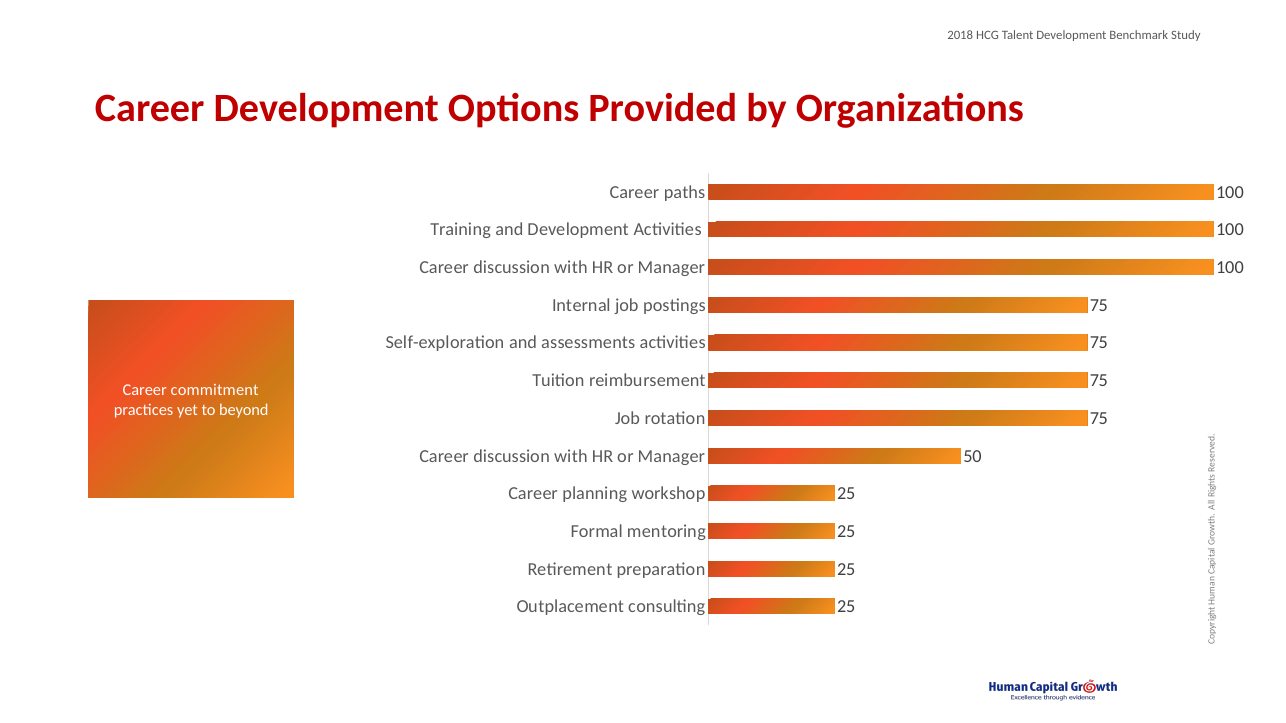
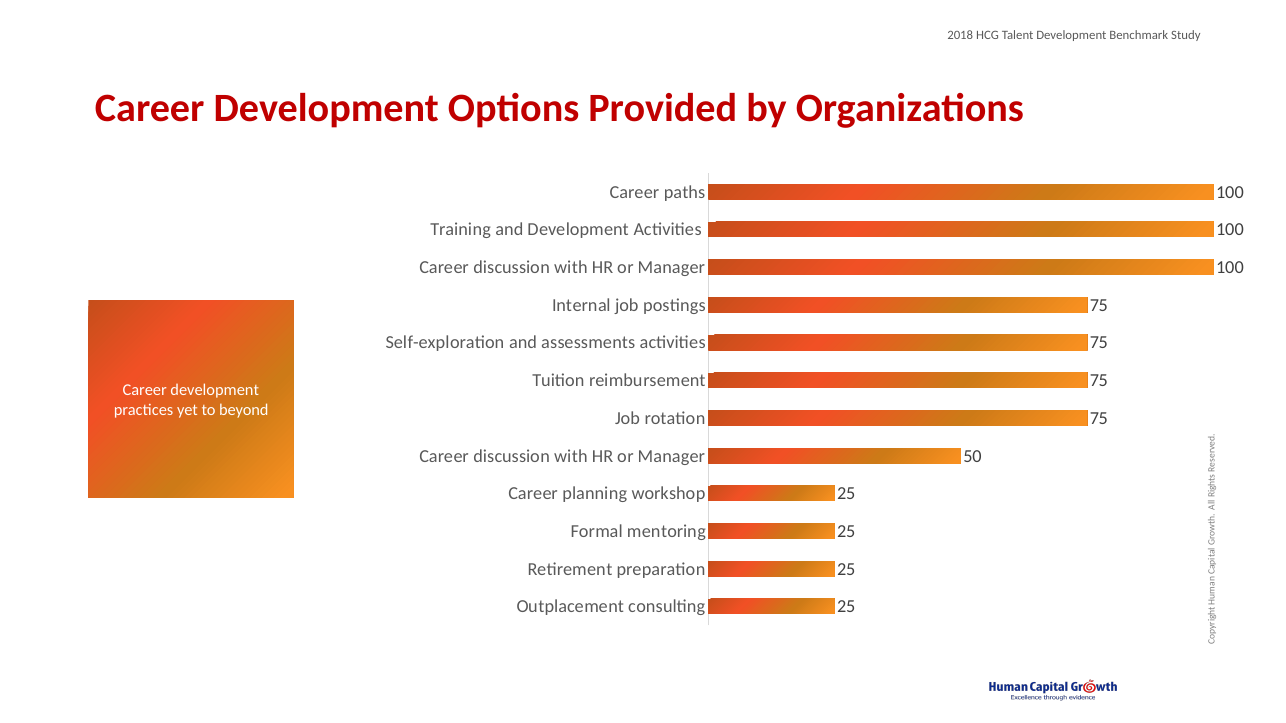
commitment: commitment -> development (215, 391)
